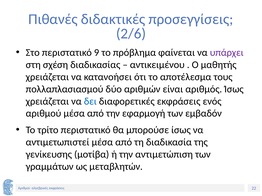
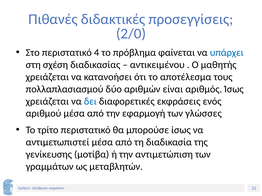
2/6: 2/6 -> 2/0 (131, 34)
9: 9 -> 4 (97, 53)
υπάρχει colour: purple -> blue (227, 53)
εμβαδόν: εμβαδόν -> γλώσσες (203, 114)
